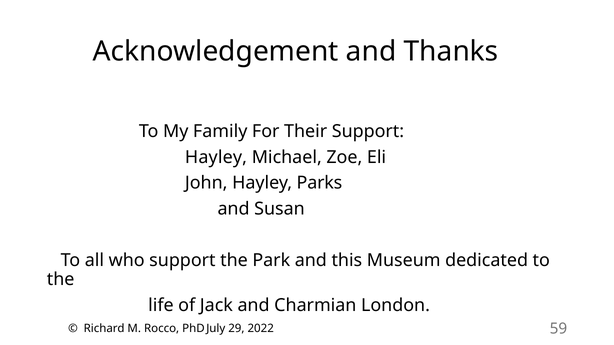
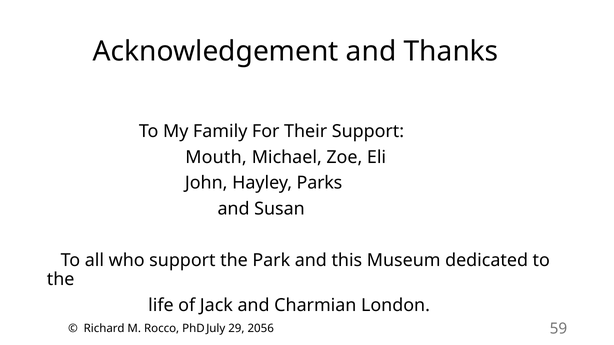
Hayley: Hayley -> Mouth (216, 157)
2022: 2022 -> 2056 (261, 329)
